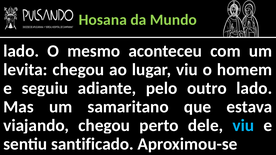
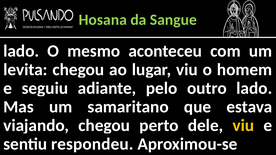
Mundo: Mundo -> Sangue (173, 20)
viu colour: light blue -> yellow (243, 126)
santificado: santificado -> respondeu (92, 144)
